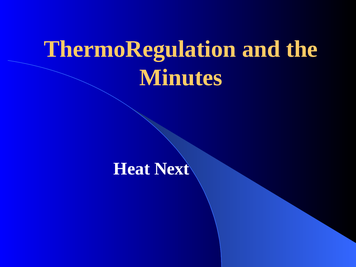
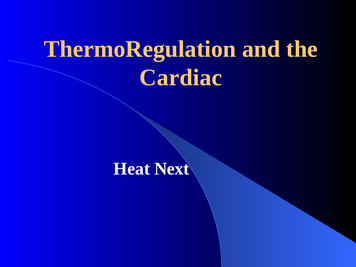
Minutes: Minutes -> Cardiac (181, 78)
